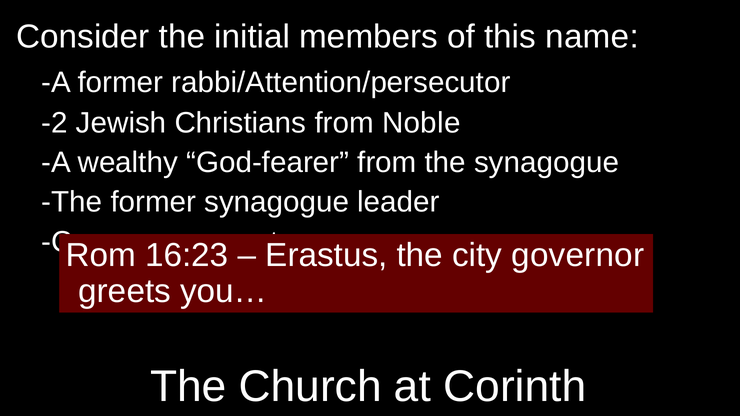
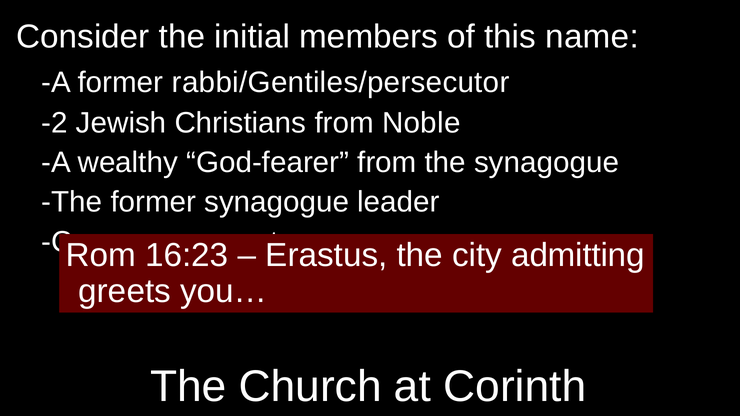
rabbi/Attention/persecutor: rabbi/Attention/persecutor -> rabbi/Gentiles/persecutor (341, 82)
governor: governor -> admitting (578, 255)
